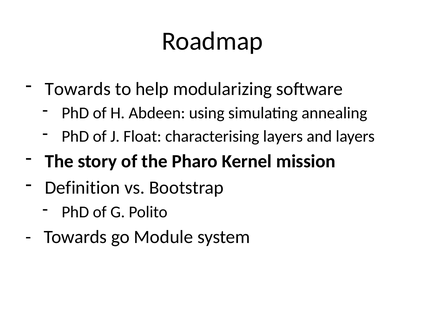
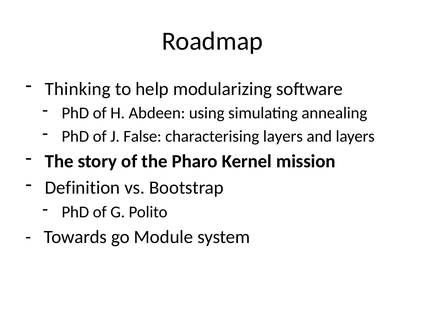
Towards: Towards -> Thinking (78, 89)
Float: Float -> False (142, 137)
